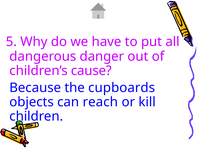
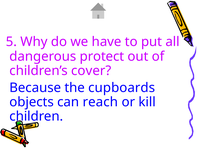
danger: danger -> protect (102, 56)
cause: cause -> cover (91, 70)
